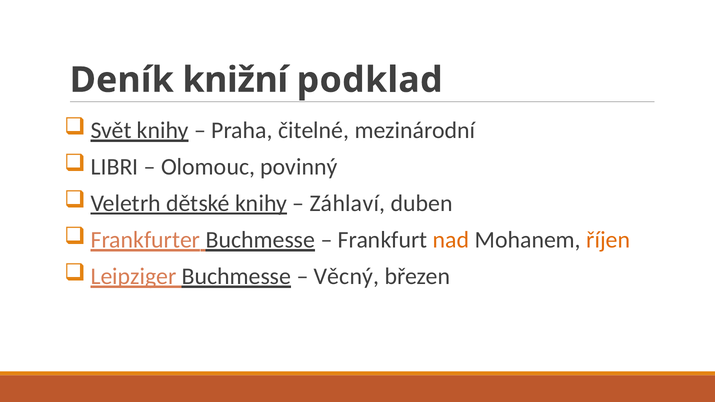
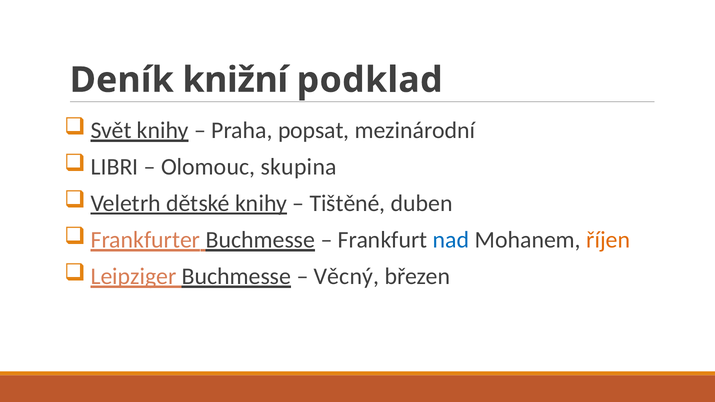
čitelné: čitelné -> popsat (314, 131)
povinný: povinný -> skupina (299, 167)
Záhlaví: Záhlaví -> Tištěné (347, 203)
nad colour: orange -> blue (451, 240)
